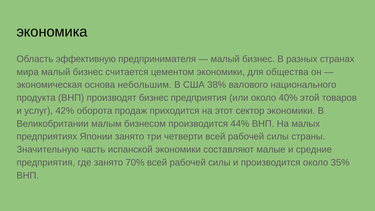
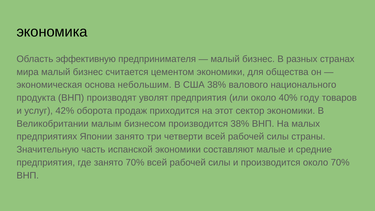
производят бизнес: бизнес -> уволят (154, 98)
этой: этой -> году (310, 98)
производится 44%: 44% -> 38% (240, 124)
около 35%: 35% -> 70% (340, 162)
